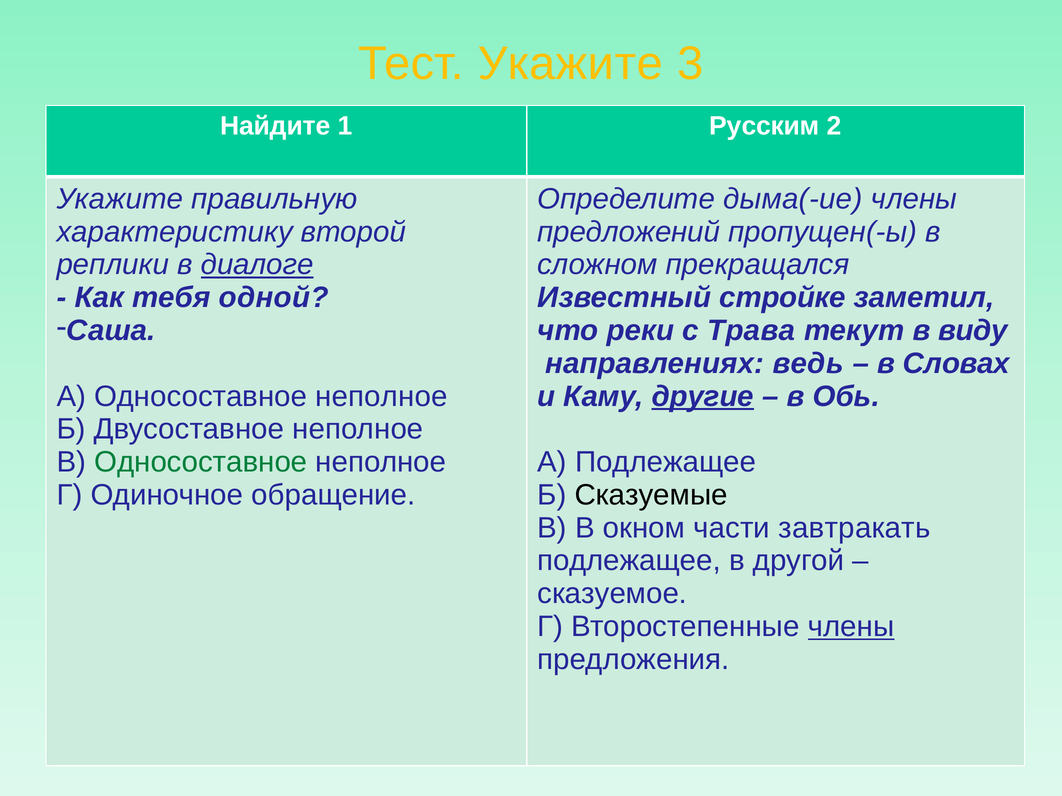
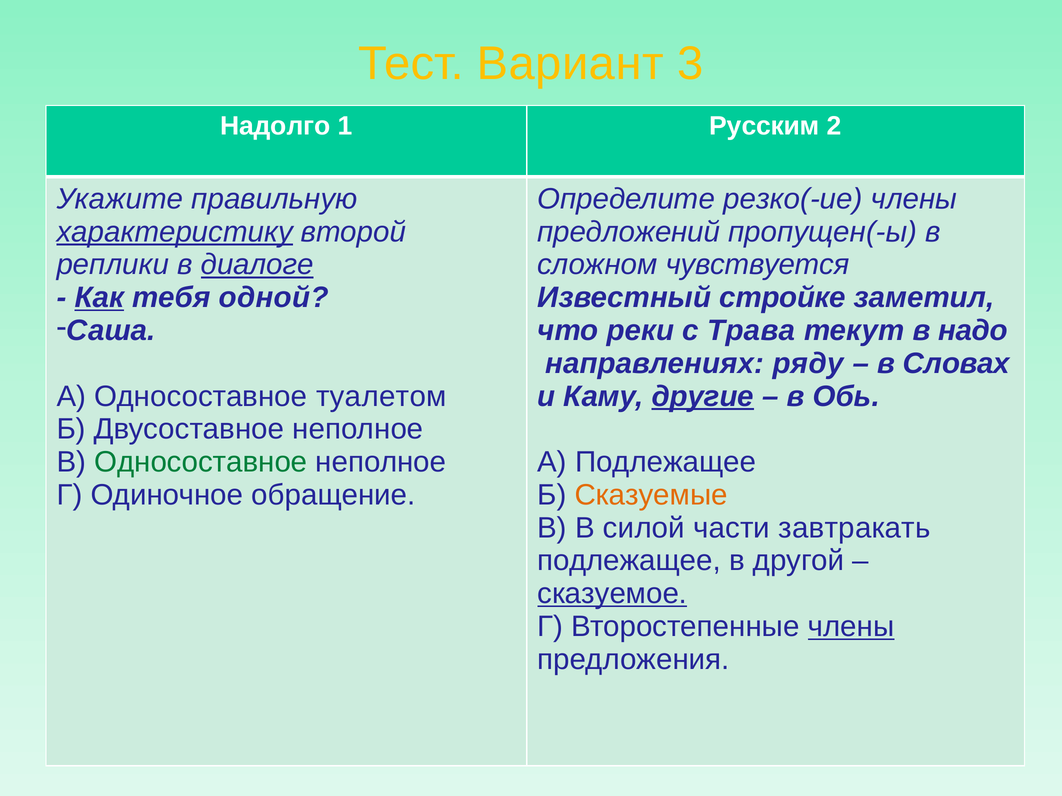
Тест Укажите: Укажите -> Вариант (570, 64)
Найдите: Найдите -> Надолго (275, 126)
дыма(-ие: дыма(-ие -> резко(-ие (793, 199)
характеристику underline: none -> present (175, 232)
прекращался: прекращался -> чувствуется (758, 265)
Как underline: none -> present (99, 298)
виду: виду -> надо (973, 331)
ведь: ведь -> ряду (808, 364)
А Односоставное неполное: неполное -> туалетом (381, 397)
Сказуемые colour: black -> orange (651, 495)
окном: окном -> силой (644, 528)
сказуемое underline: none -> present (612, 594)
